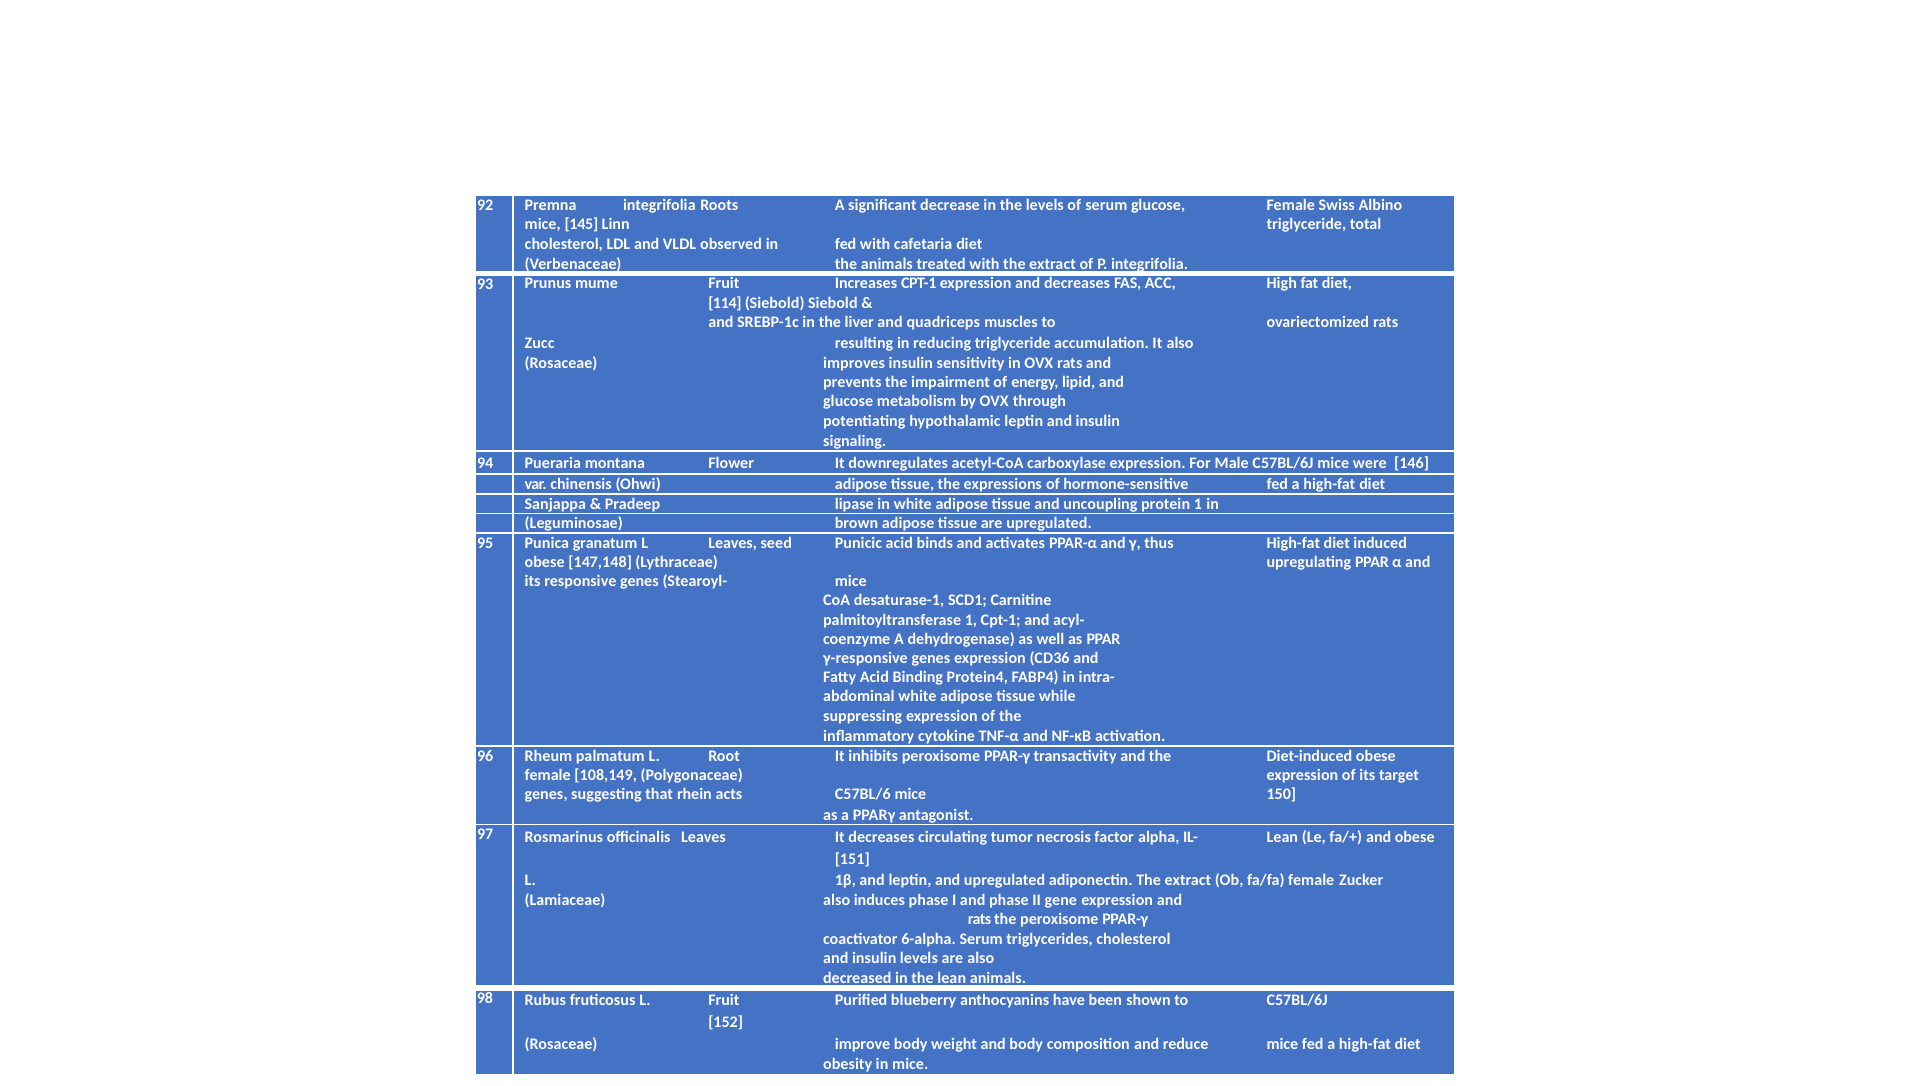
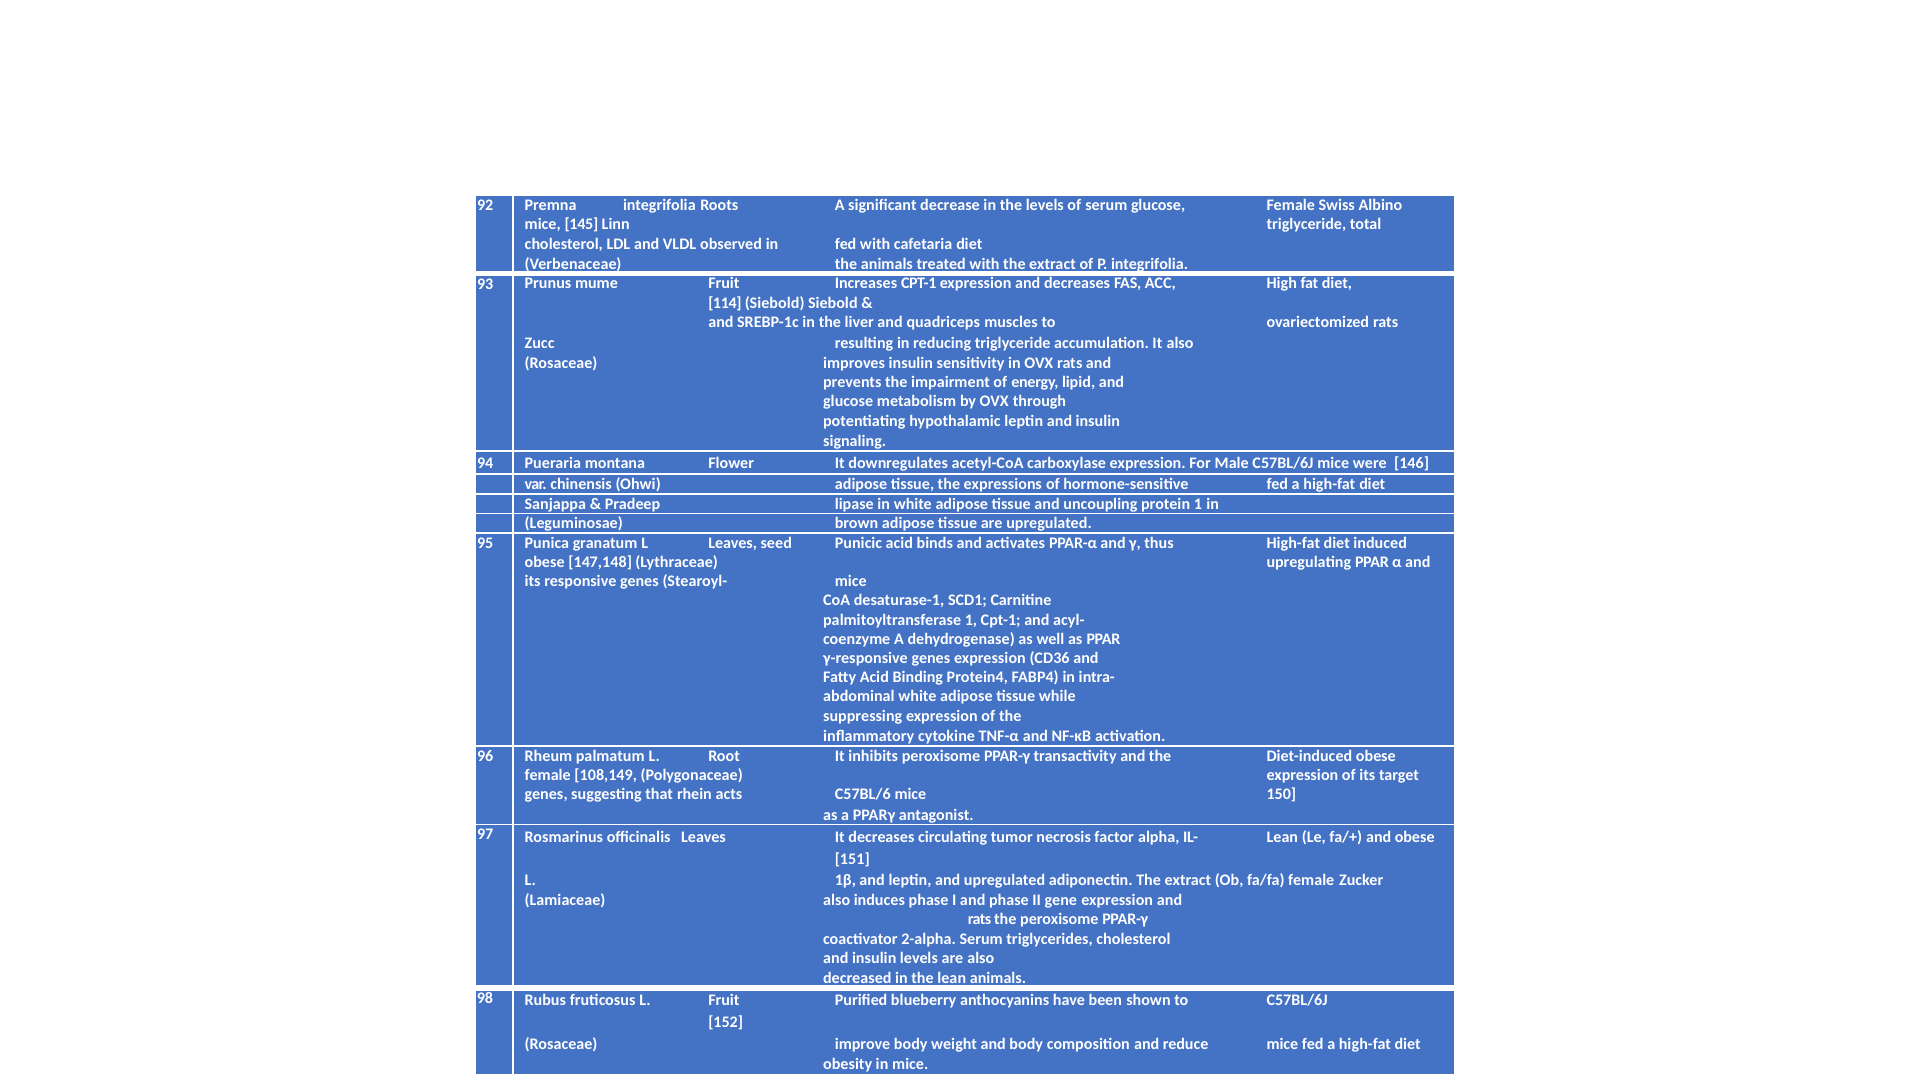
6-alpha: 6-alpha -> 2-alpha (929, 938)
